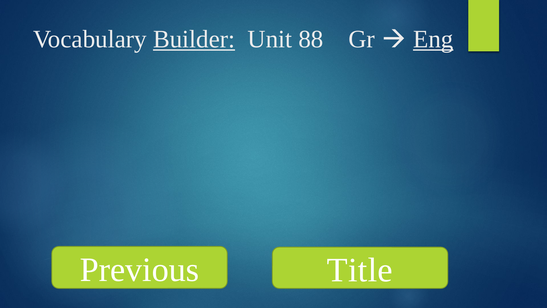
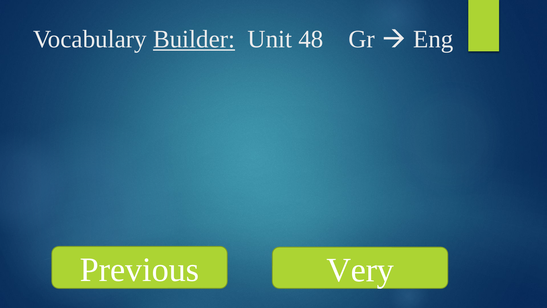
88: 88 -> 48 (311, 39)
Eng underline: present -> none (433, 39)
Title: Title -> Very (360, 270)
